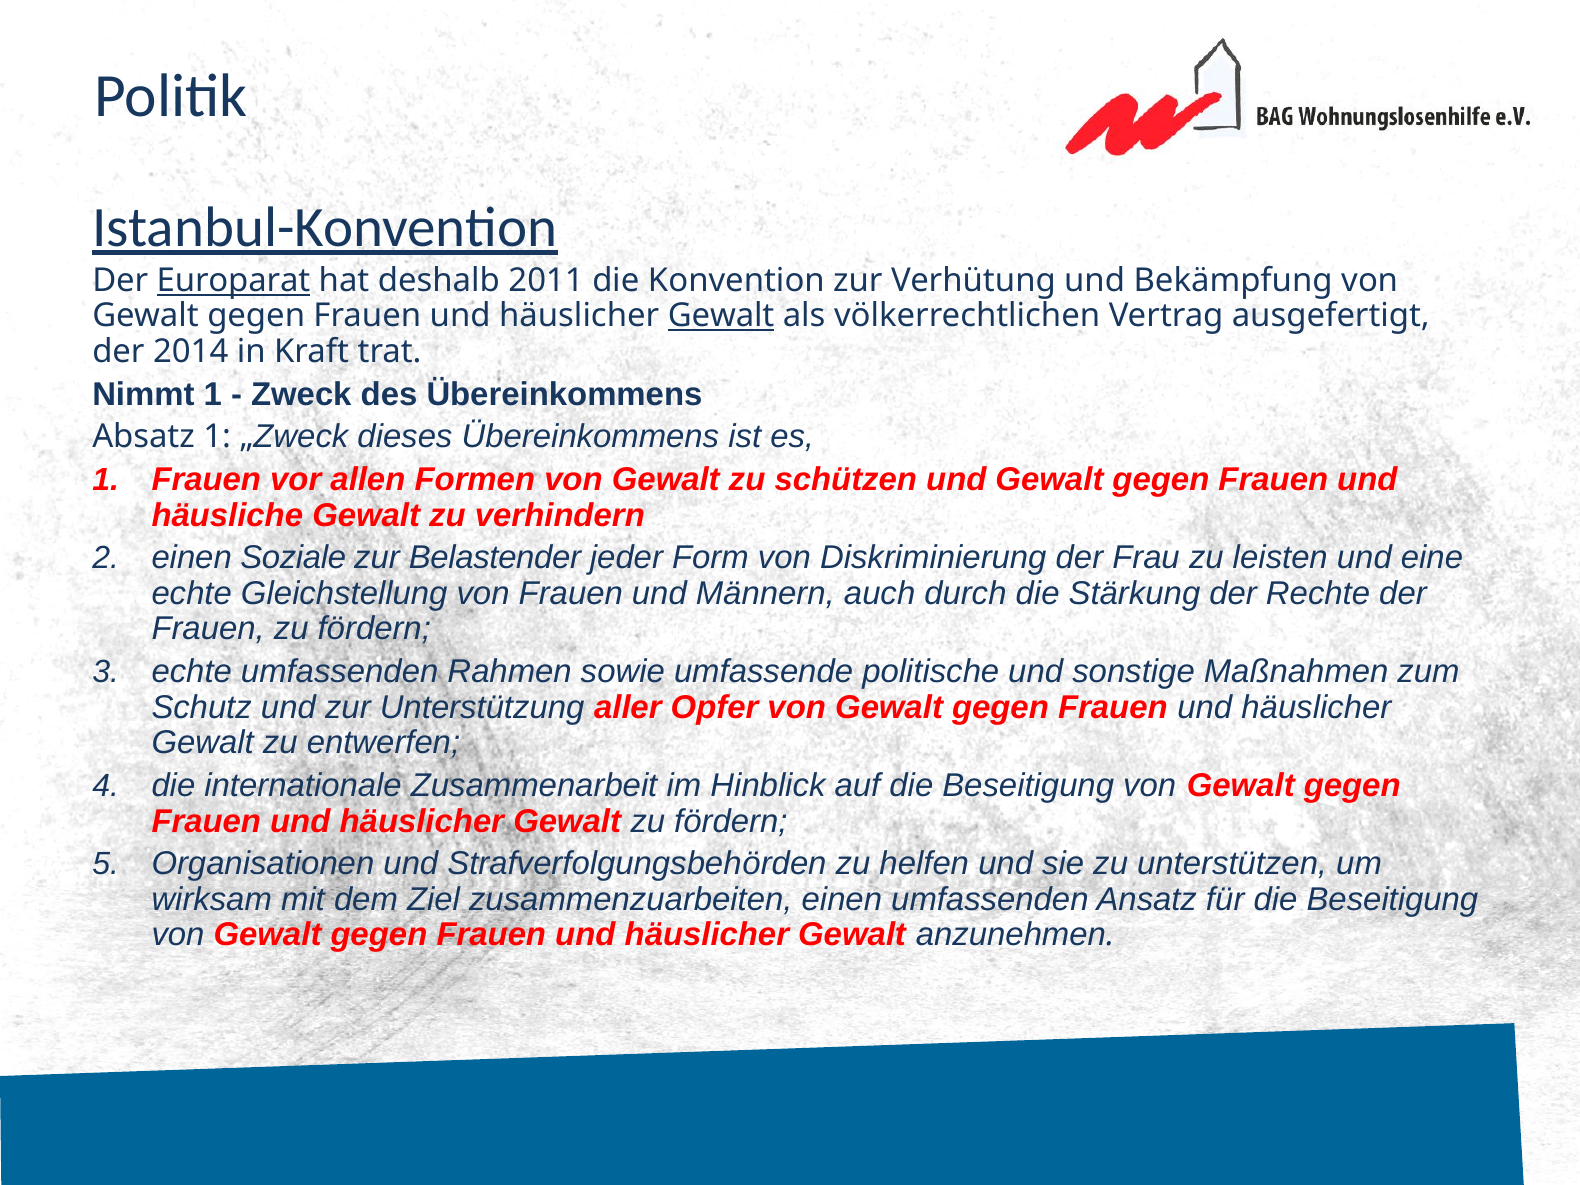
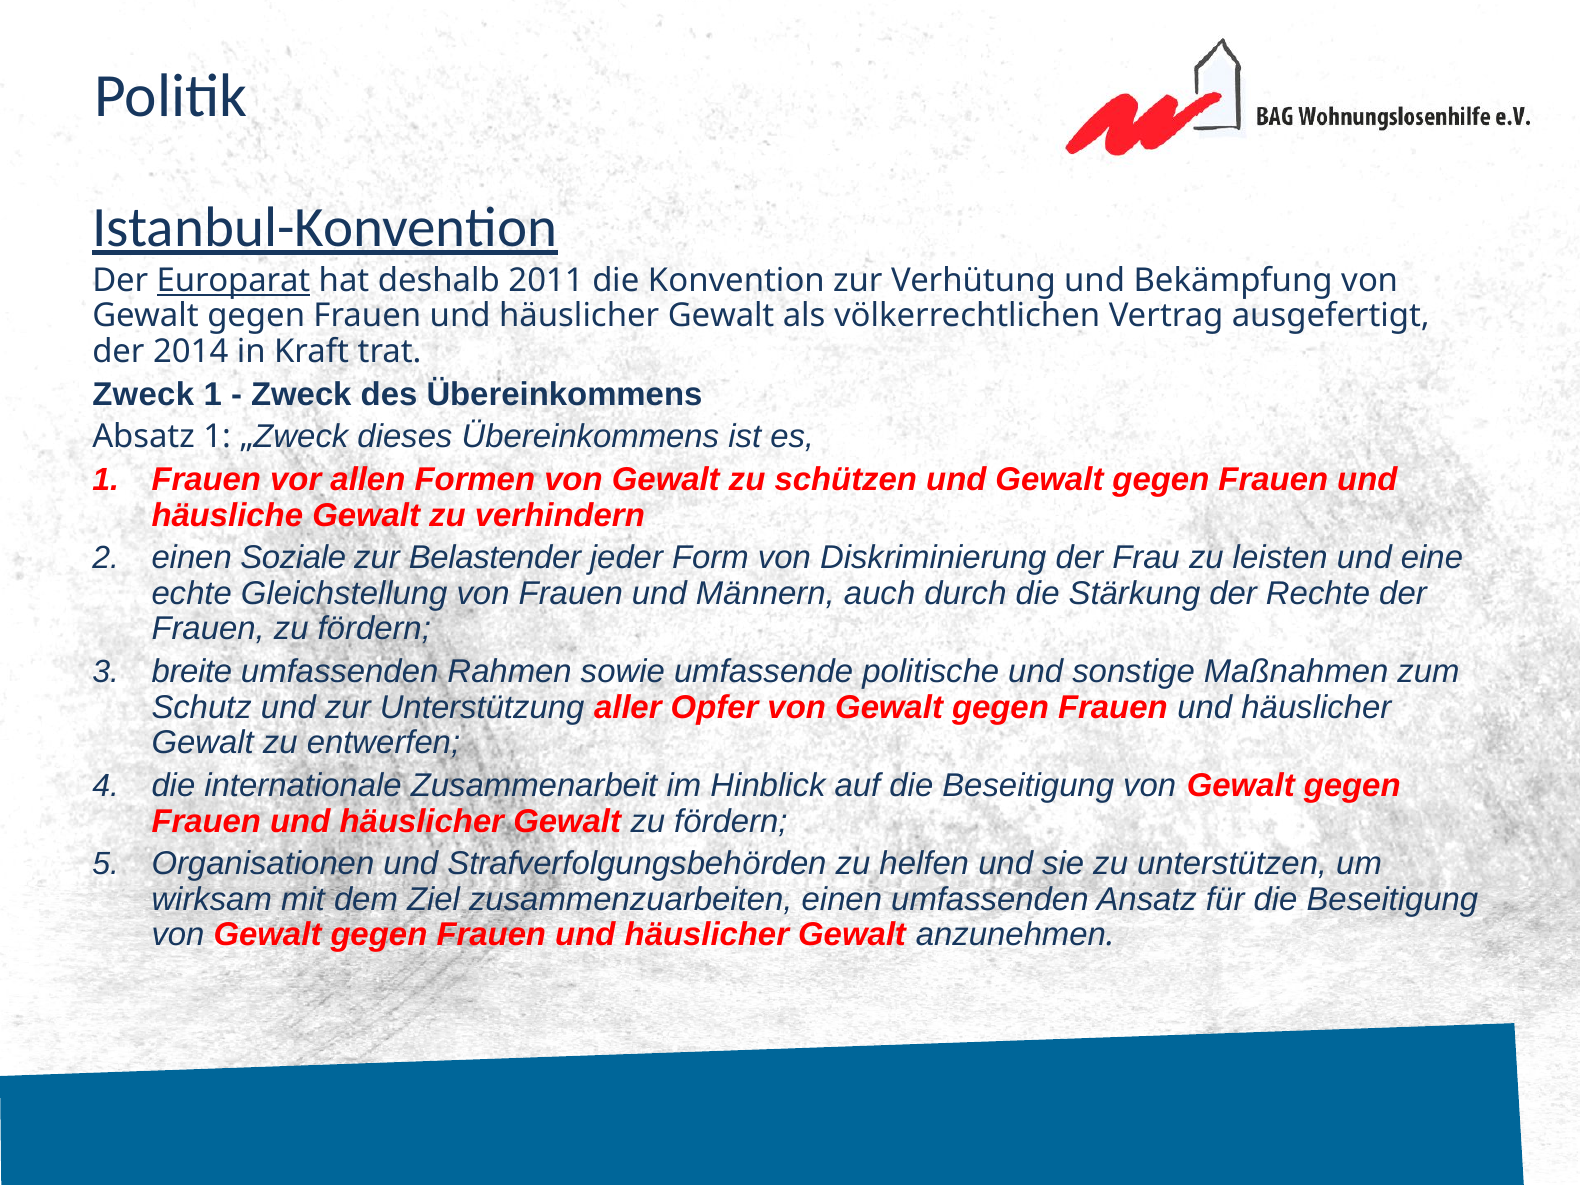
Gewalt underline: present -> none (721, 316)
Nimmt: Nimmt -> Zweck (143, 394)
echte: echte -> breite (192, 672)
